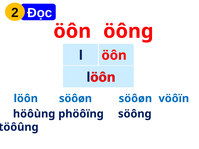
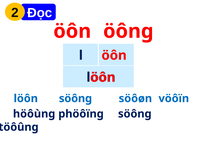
löôn söôøn: söôøn -> söông (75, 99)
